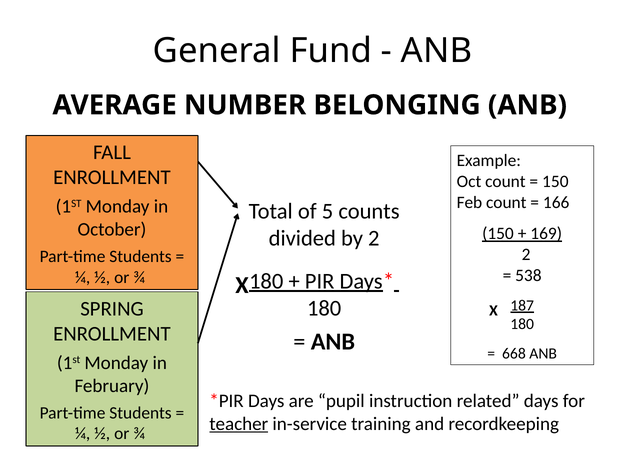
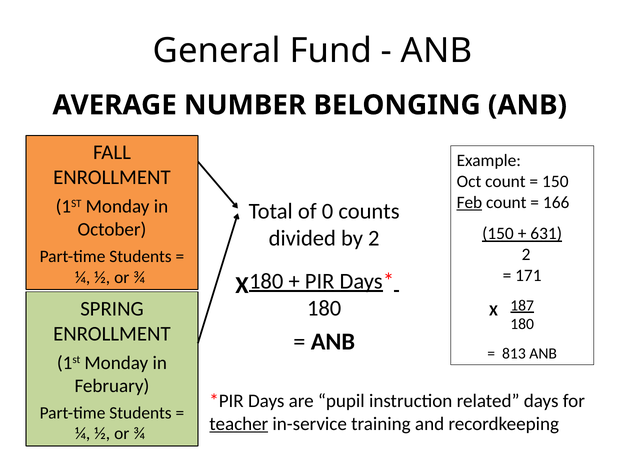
Feb underline: none -> present (469, 202)
5: 5 -> 0 (328, 211)
169: 169 -> 631 (546, 233)
538: 538 -> 171 (528, 275)
668: 668 -> 813 (514, 353)
